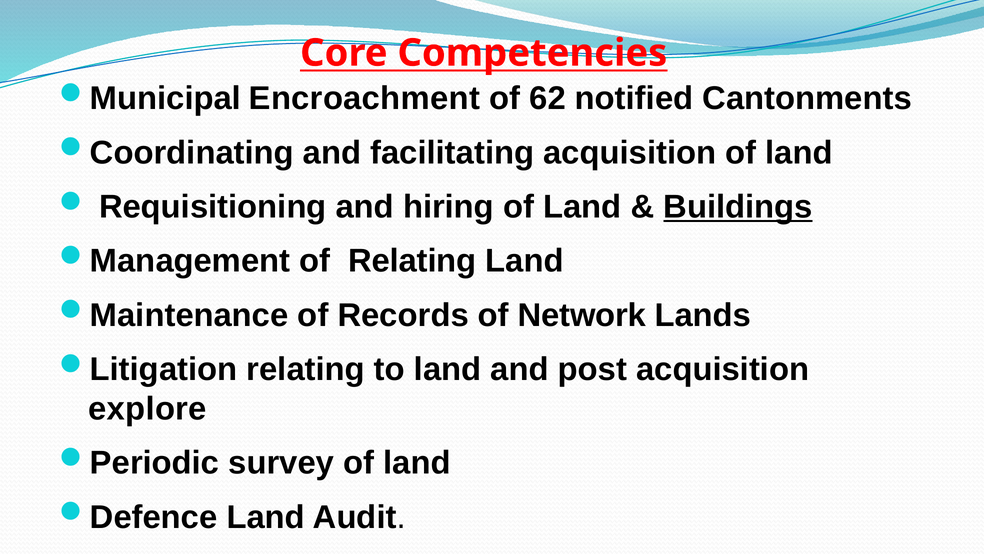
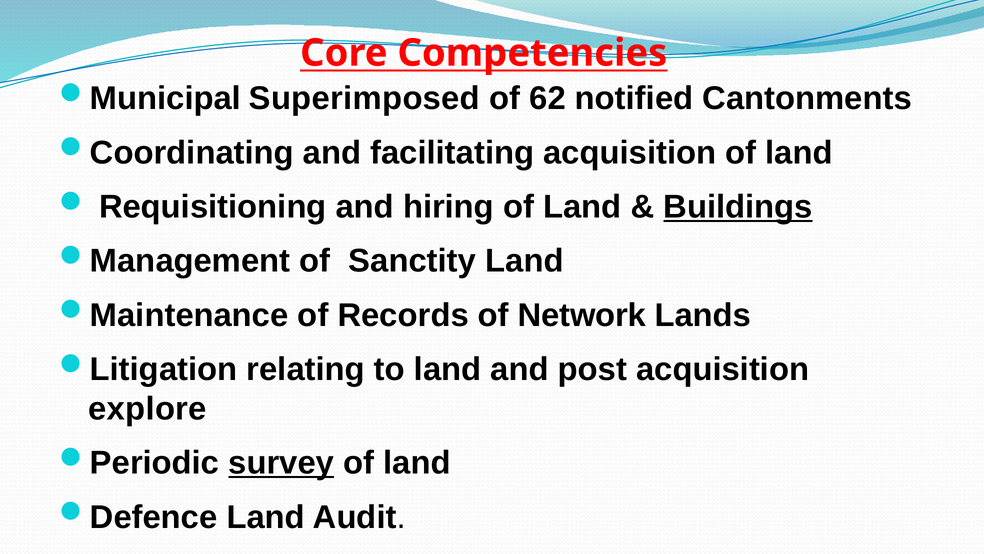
Encroachment: Encroachment -> Superimposed (364, 99)
of Relating: Relating -> Sanctity (412, 261)
survey underline: none -> present (281, 463)
